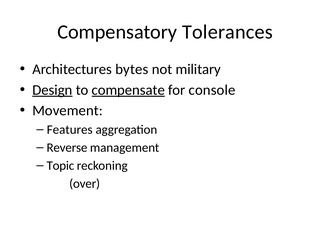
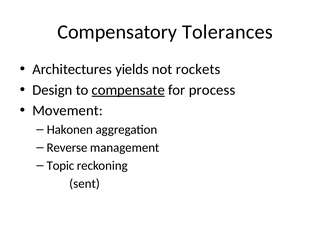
bytes: bytes -> yields (132, 69)
military: military -> rockets (198, 69)
Design underline: present -> none (52, 90)
console: console -> process (212, 90)
Features: Features -> Hakonen (70, 130)
over: over -> sent (85, 184)
